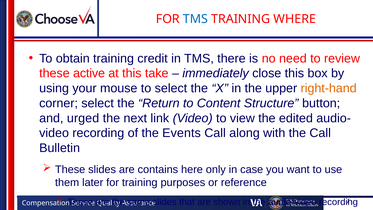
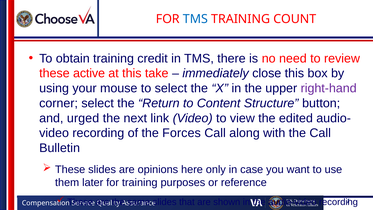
WHERE: WHERE -> COUNT (295, 19)
right-hand colour: orange -> purple (329, 88)
Events: Events -> Forces (182, 133)
contains: contains -> opinions (158, 169)
